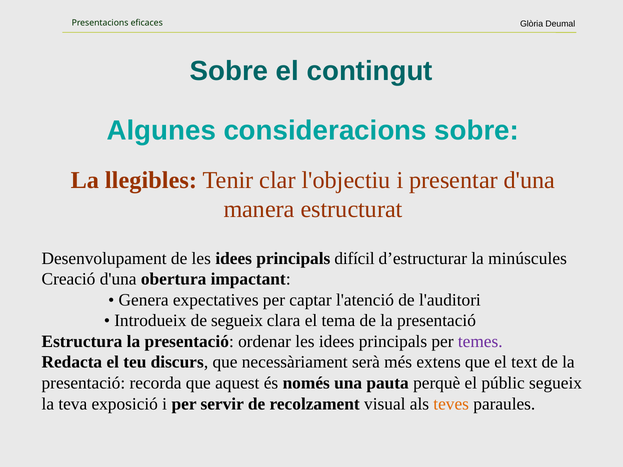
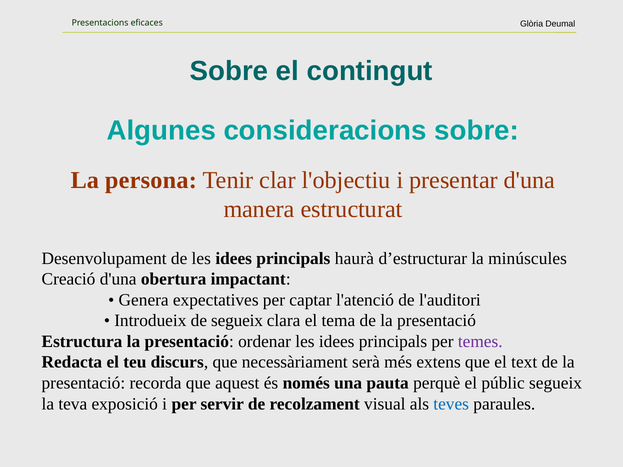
llegibles: llegibles -> persona (151, 180)
difícil: difícil -> haurà (354, 259)
teves colour: orange -> blue (451, 404)
